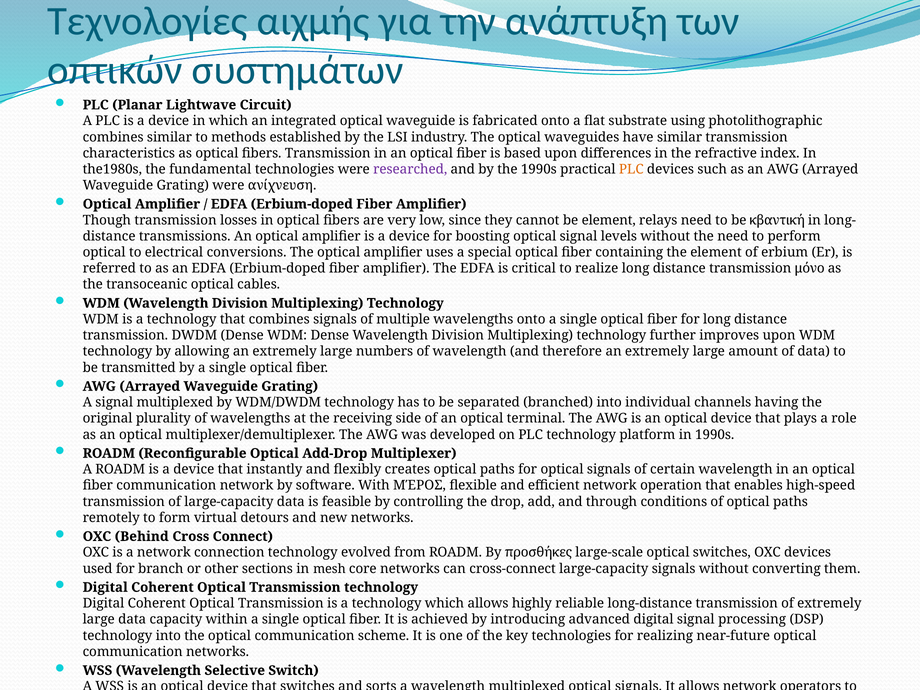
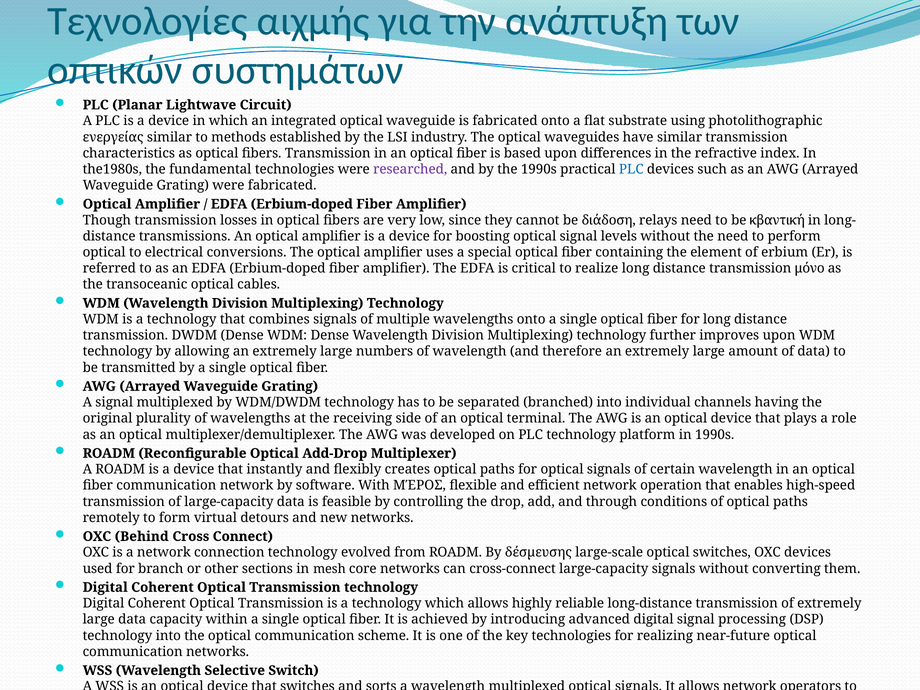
combines: combines -> ενεργείας (113, 137)
PLC colour: orange -> blue (631, 169)
were ανίχνευση: ανίχνευση -> fabricated (282, 185)
be element: element -> διάδοση (609, 220)
προσθήκες: προσθήκες -> δέσµευσης (538, 553)
